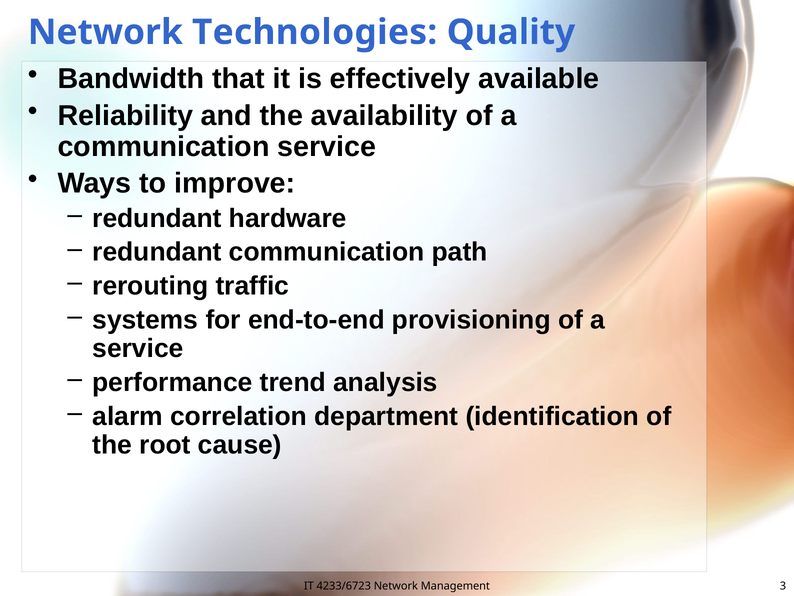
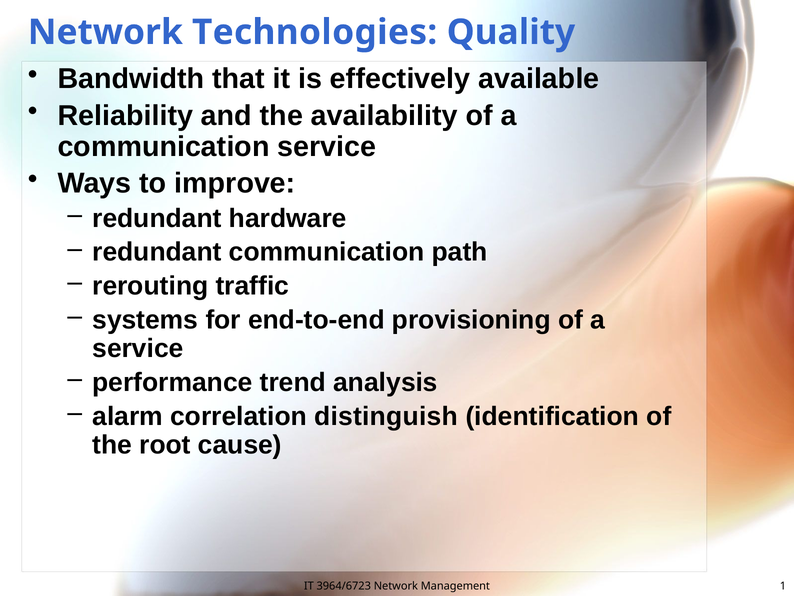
department: department -> distinguish (386, 416)
4233/6723: 4233/6723 -> 3964/6723 (344, 586)
3: 3 -> 1 (783, 586)
